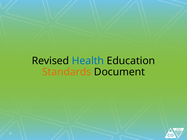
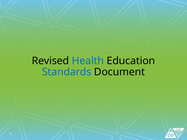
Standards colour: orange -> blue (67, 72)
